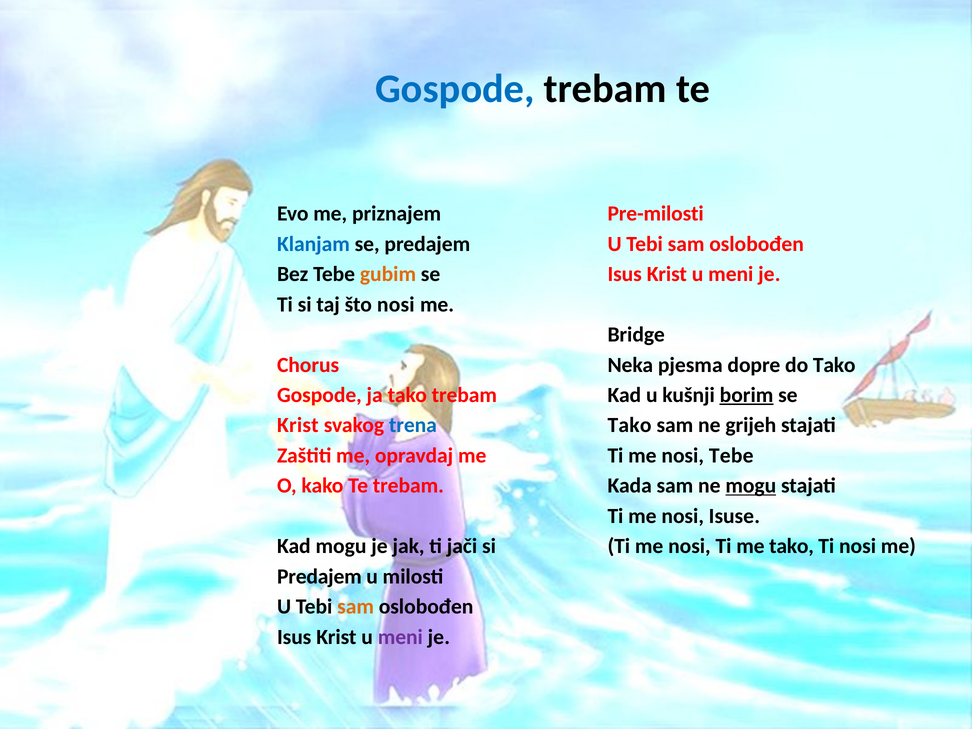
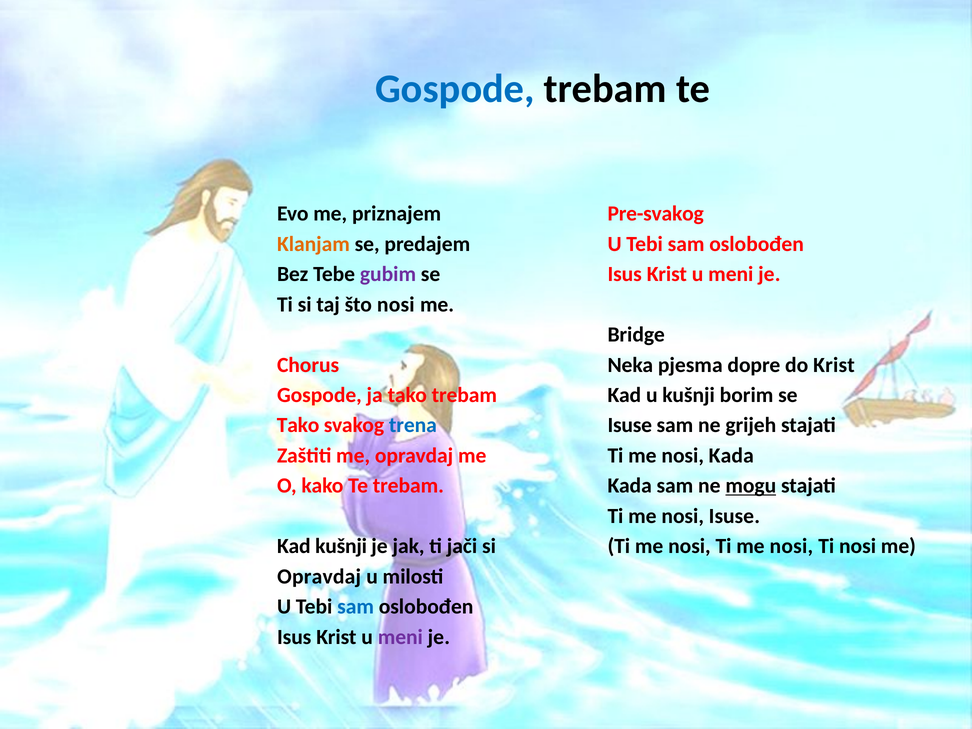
Pre-milosti: Pre-milosti -> Pre-svakog (656, 214)
Klanjam colour: blue -> orange (313, 244)
gubim colour: orange -> purple (388, 274)
do Tako: Tako -> Krist (834, 365)
borim underline: present -> none (747, 395)
Krist: Krist -> Tako (298, 425)
Tako: Tako -> Isuse (630, 425)
nosi Tebe: Tebe -> Kada (731, 456)
Kad mogu: mogu -> kušnji (341, 546)
nosi Ti me tako: tako -> nosi (791, 546)
Predajem: Predajem -> Opravdaj (319, 576)
sam colour: orange -> blue (356, 607)
